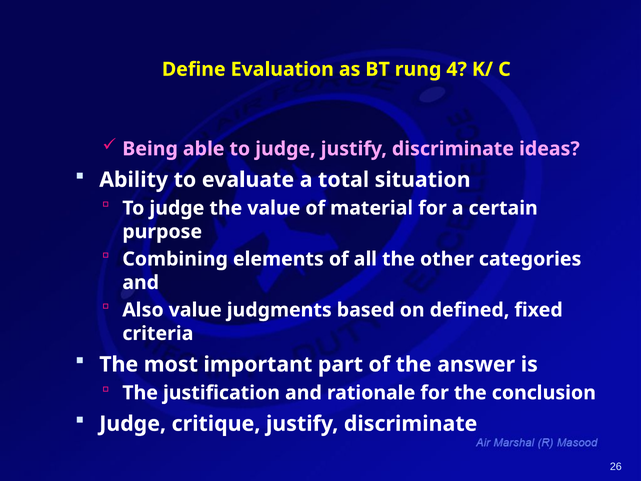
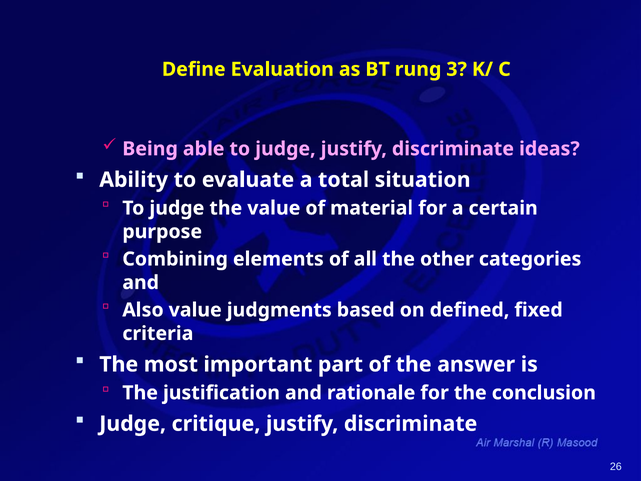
4: 4 -> 3 (457, 69)
